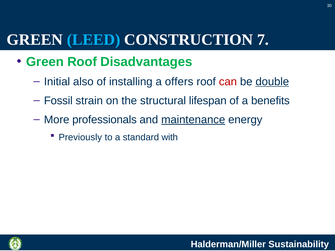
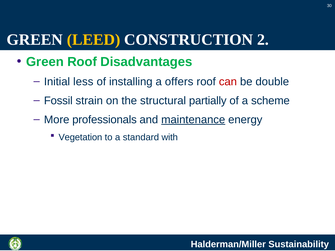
LEED colour: light blue -> yellow (94, 40)
7: 7 -> 2 (263, 40)
also: also -> less (83, 82)
double underline: present -> none (272, 82)
lifespan: lifespan -> partially (208, 101)
benefits: benefits -> scheme (270, 101)
Previously: Previously -> Vegetation (80, 137)
